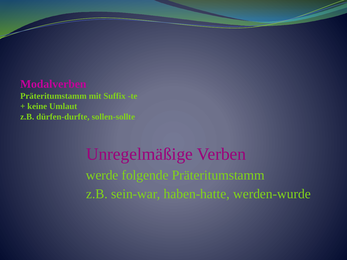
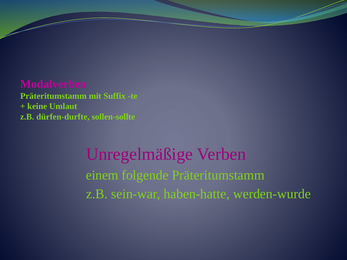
werde: werde -> einem (102, 175)
